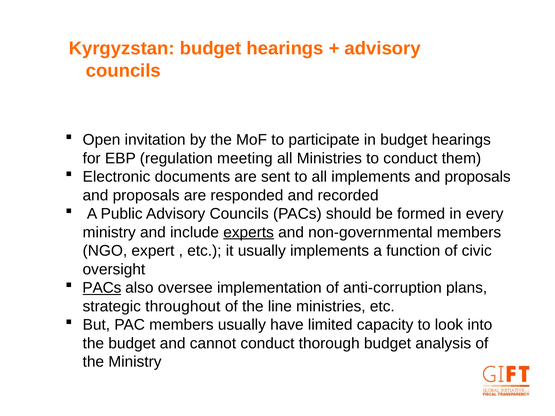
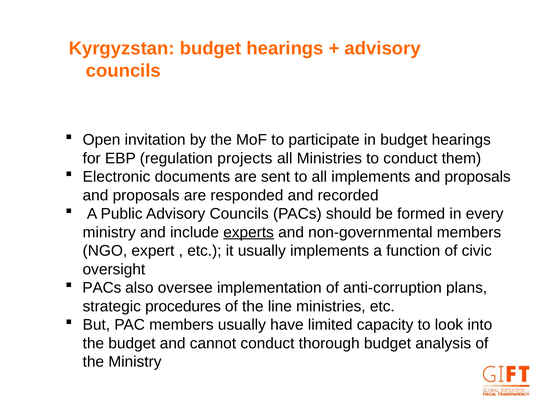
meeting: meeting -> projects (245, 158)
PACs underline: present -> none (102, 288)
throughout: throughout -> procedures (183, 306)
